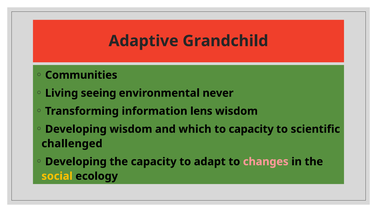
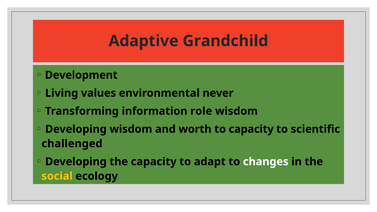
Communities: Communities -> Development (81, 75)
seeing: seeing -> values (98, 93)
lens: lens -> role (201, 111)
which: which -> worth (195, 129)
changes colour: pink -> white (266, 162)
